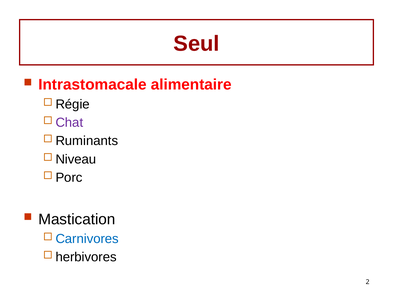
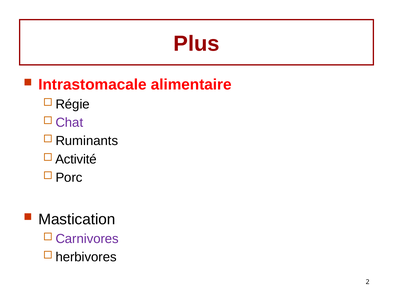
Seul: Seul -> Plus (196, 44)
Niveau: Niveau -> Activité (76, 159)
Carnivores colour: blue -> purple (87, 239)
